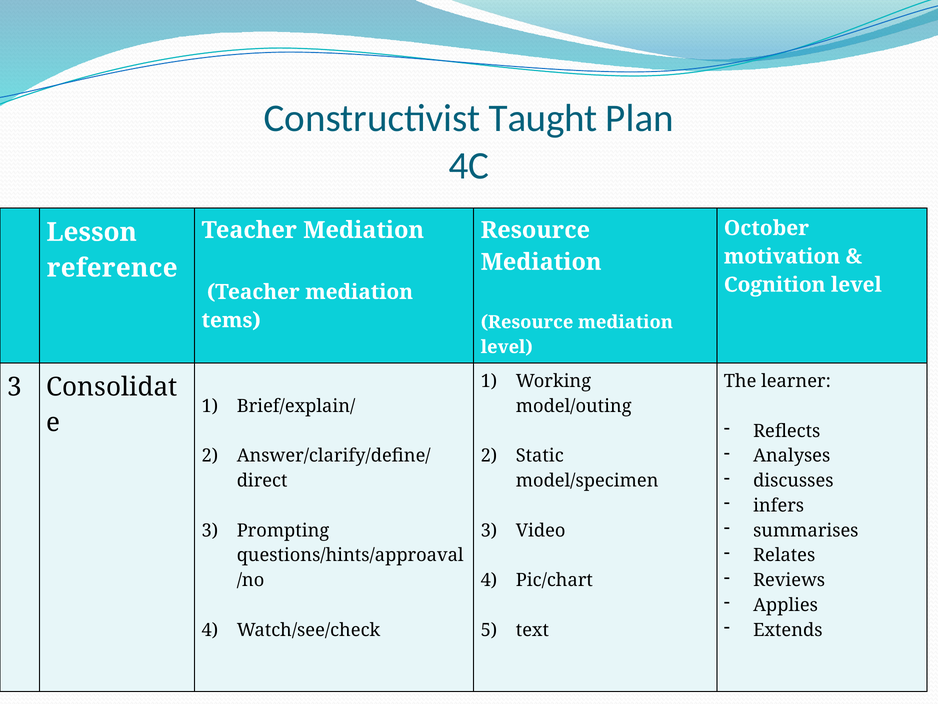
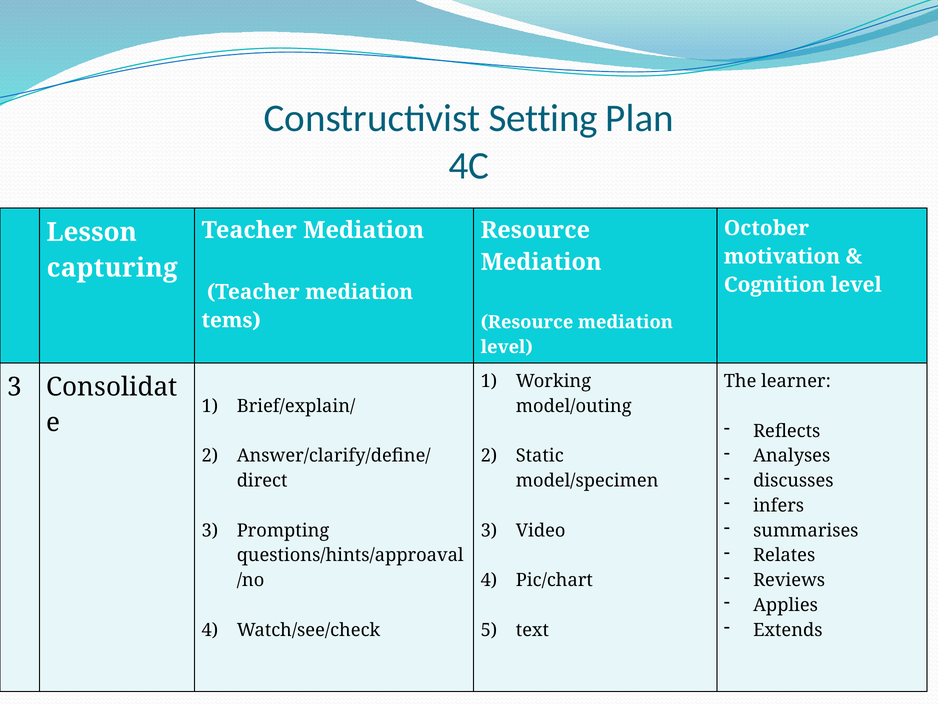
Taught: Taught -> Setting (543, 118)
reference: reference -> capturing (112, 268)
